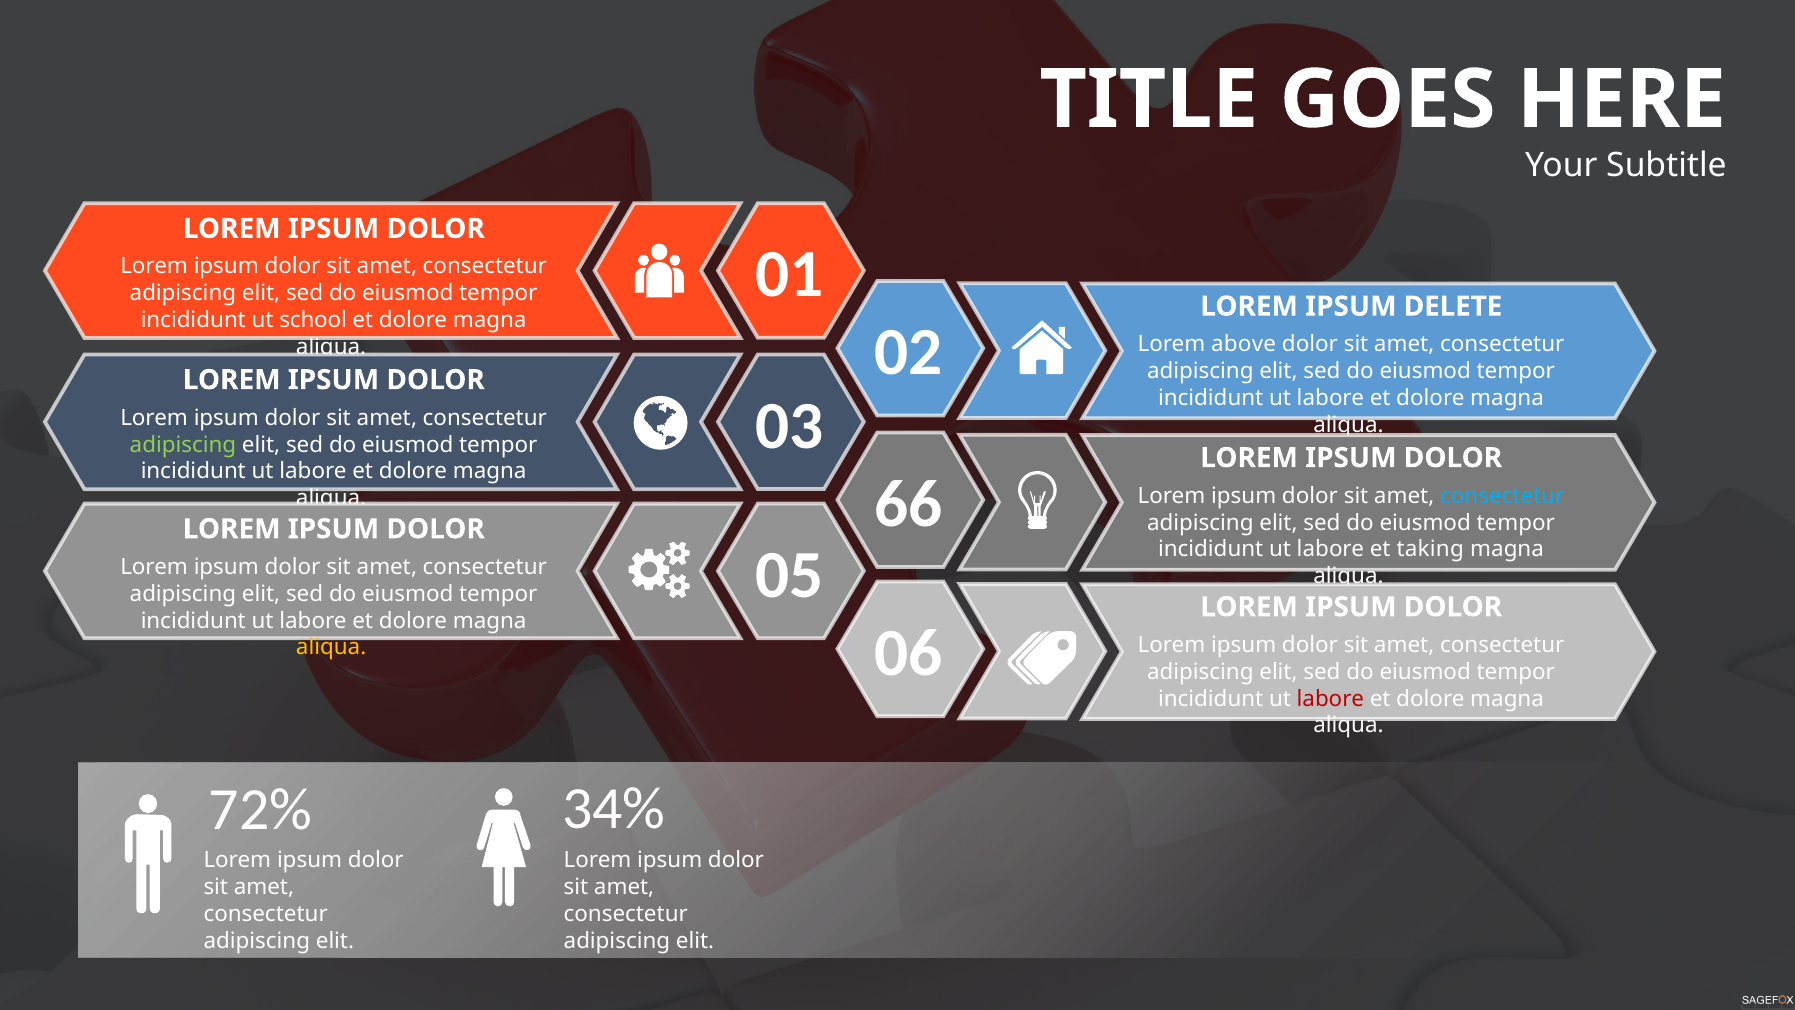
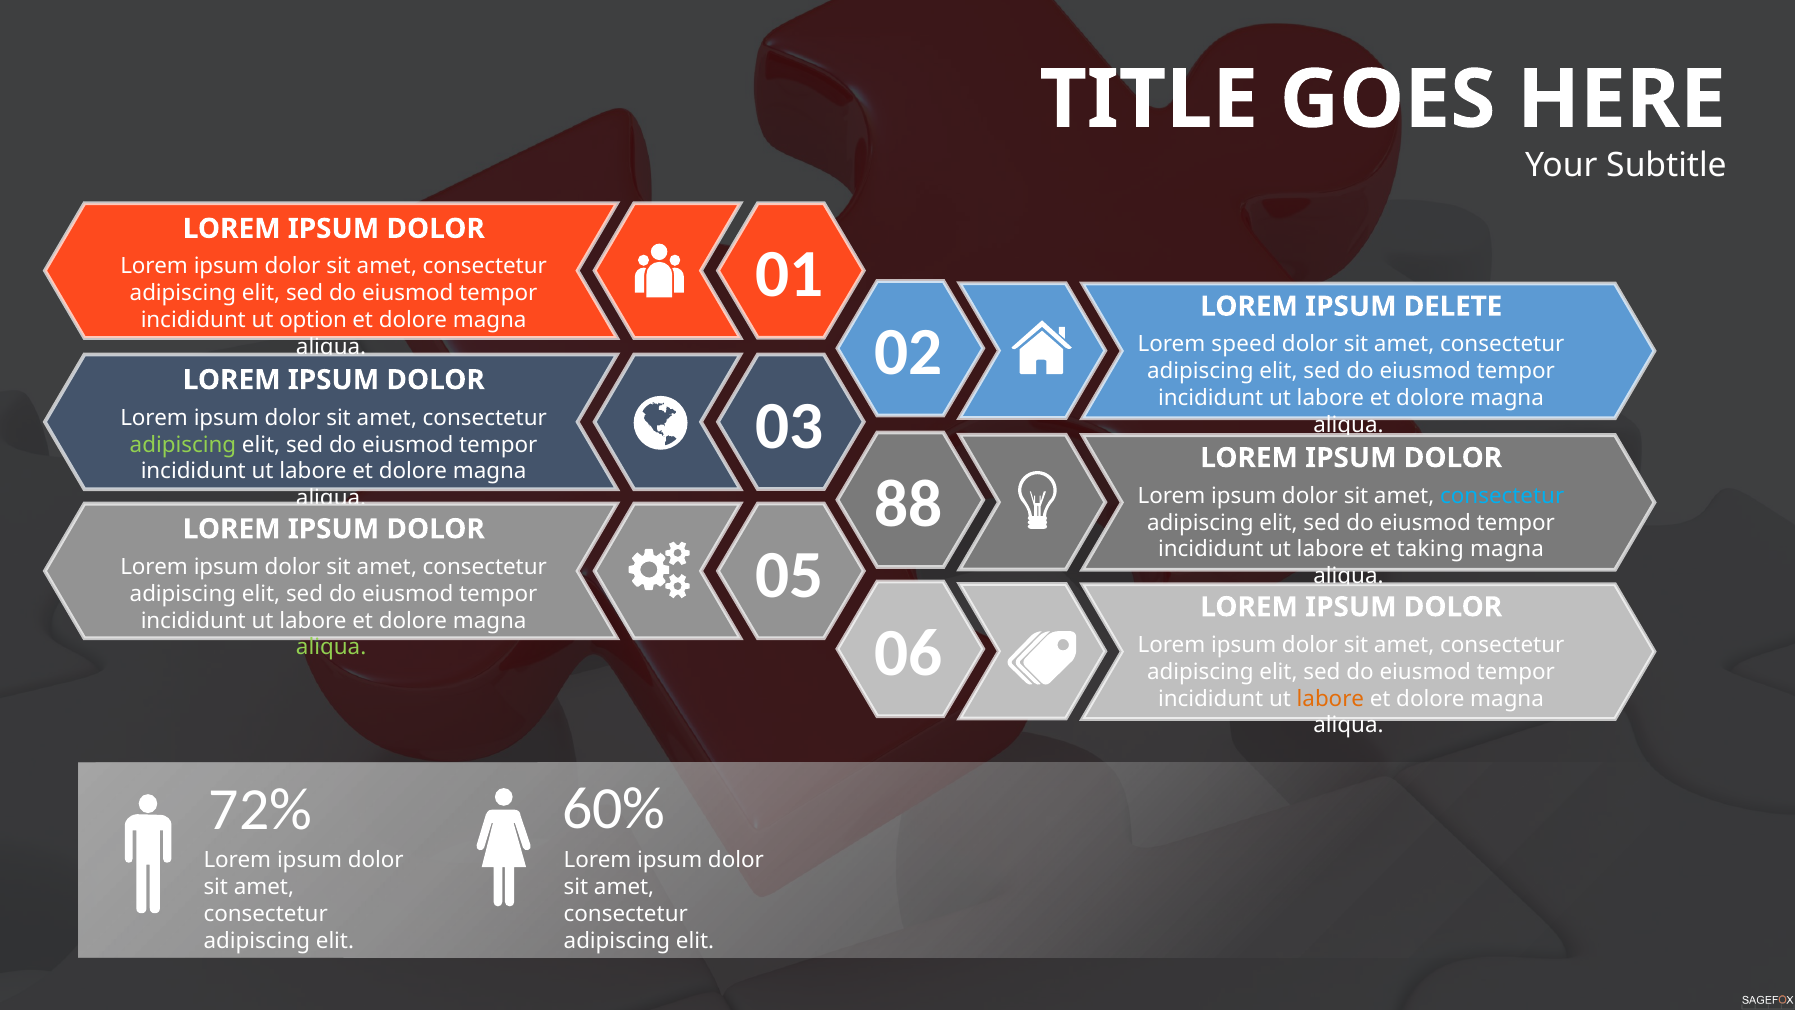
school: school -> option (313, 320)
above: above -> speed (1244, 344)
66: 66 -> 88 (909, 504)
aliqua colour: yellow -> light green (331, 647)
labore colour: red -> orange (1330, 698)
34%: 34% -> 60% (614, 809)
